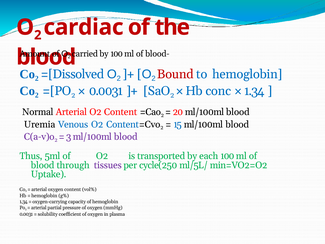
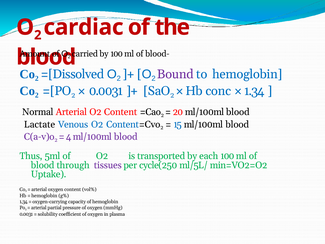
Bound colour: red -> purple (175, 74)
Uremia: Uremia -> Lactate (40, 124)
3: 3 -> 4 (69, 137)
